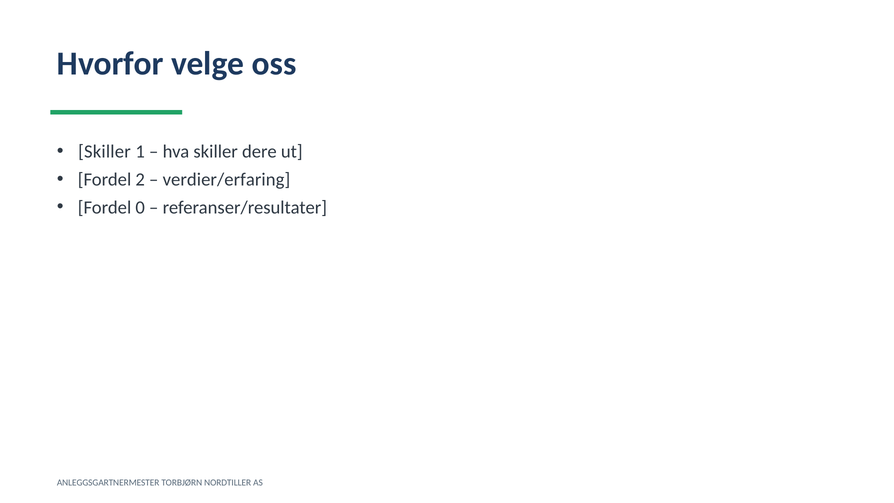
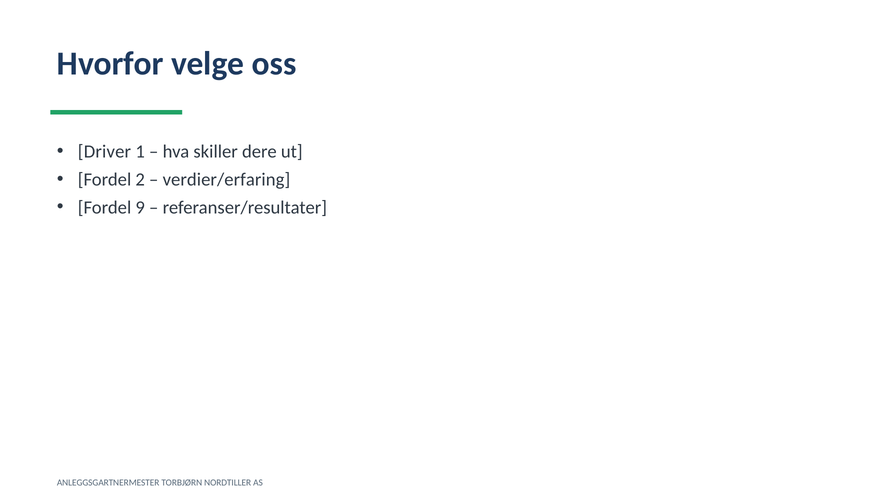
Skiller: Skiller -> Driver (104, 151)
0: 0 -> 9 (140, 207)
